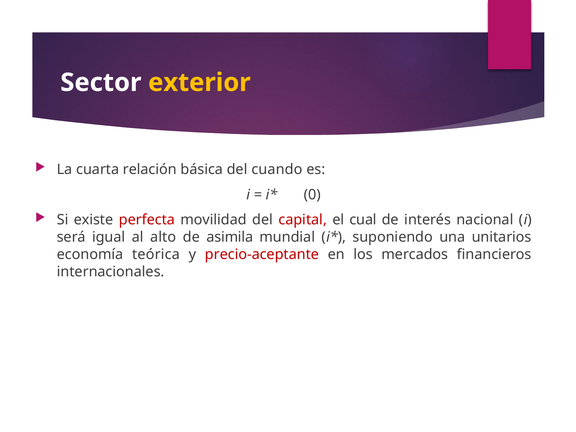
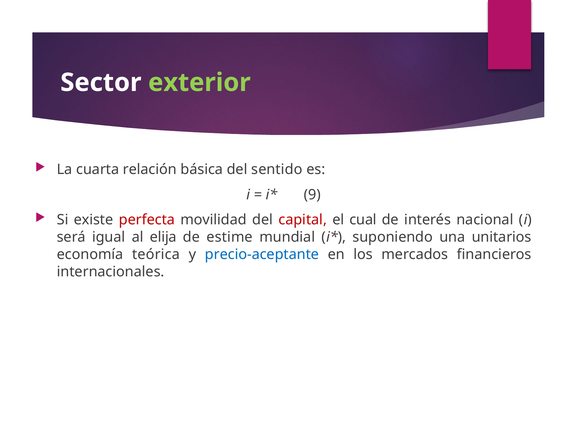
exterior colour: yellow -> light green (199, 83)
cuando: cuando -> sentido (277, 169)
0: 0 -> 9 (312, 195)
alto: alto -> elija (163, 237)
asimila: asimila -> estime (230, 237)
precio-aceptante colour: red -> blue (262, 254)
